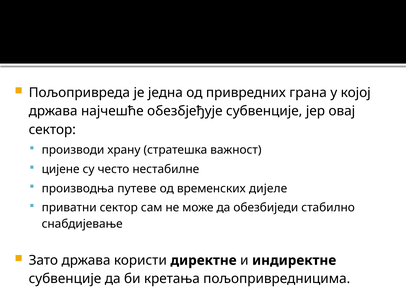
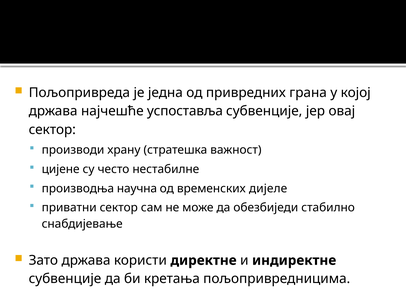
обезбјеђује: обезбјеђује -> успоставља (185, 111)
путеве: путеве -> научна (137, 189)
